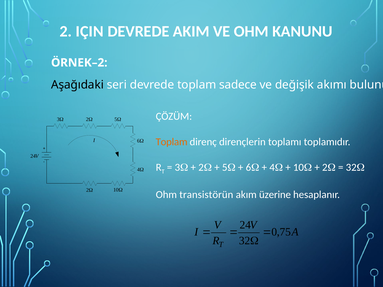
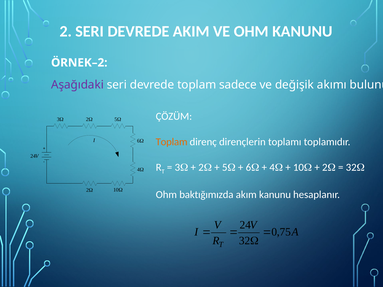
2 IÇIN: IÇIN -> SERI (90, 31)
Aşağıdaki colour: black -> purple (77, 85)
transistörün: transistörün -> baktığımızda (206, 195)
akım üzerine: üzerine -> kanunu (275, 195)
